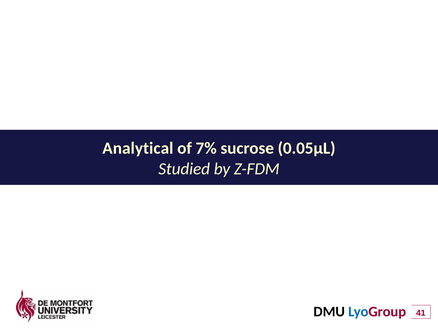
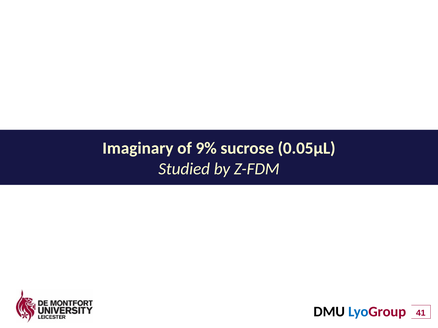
Analytical: Analytical -> Imaginary (138, 149)
7%: 7% -> 9% (206, 149)
